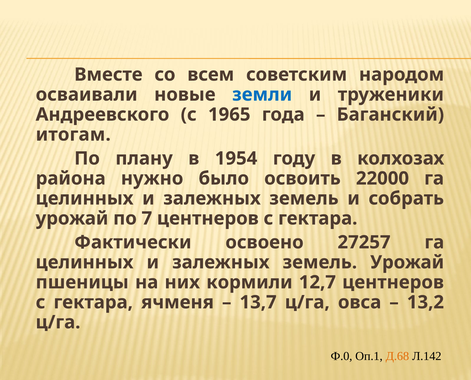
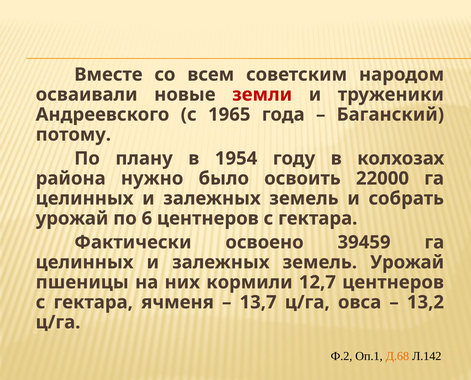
земли colour: blue -> red (262, 95)
итогам: итогам -> потому (73, 135)
7: 7 -> 6 (147, 219)
27257: 27257 -> 39459 (364, 243)
Ф.0: Ф.0 -> Ф.2 (342, 356)
